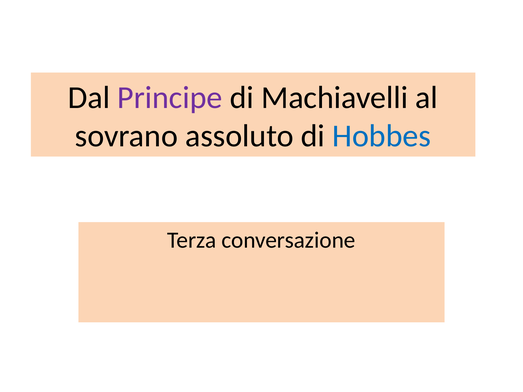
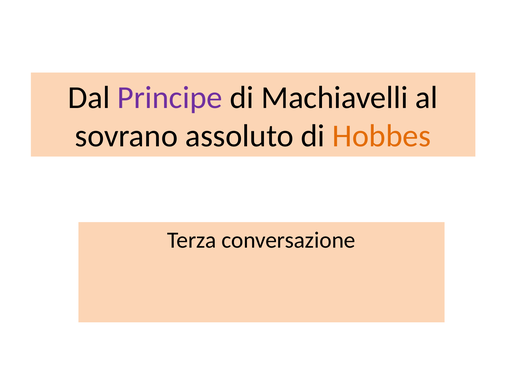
Hobbes colour: blue -> orange (382, 136)
